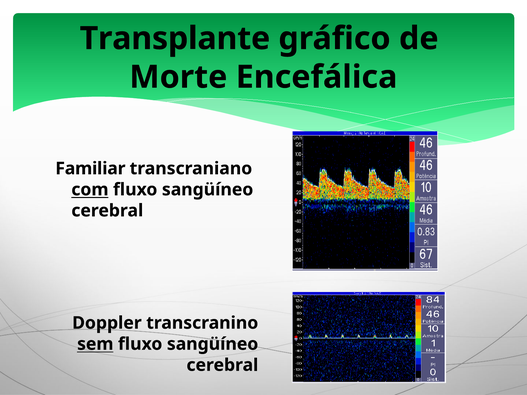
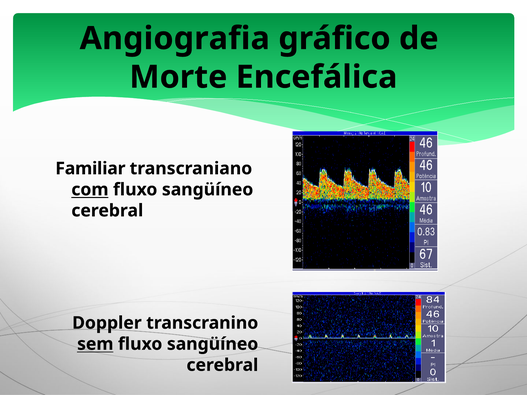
Transplante: Transplante -> Angiografia (175, 39)
